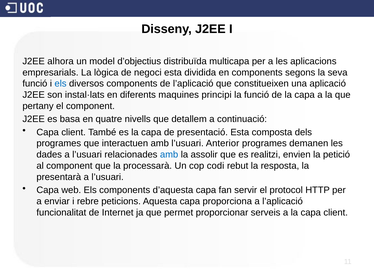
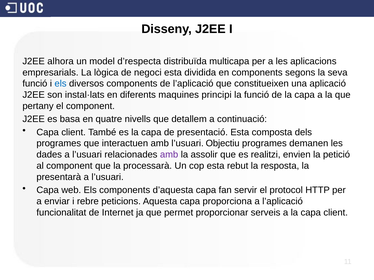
d’objectius: d’objectius -> d’respecta (139, 61)
Anterior: Anterior -> Objectiu (223, 144)
amb colour: blue -> purple (169, 155)
cop codi: codi -> esta (216, 166)
